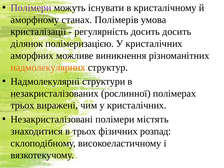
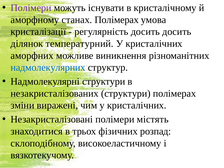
станах Полімерів: Полімерів -> Полімерах (117, 20)
полімеризацією: полімеризацією -> температурний (80, 44)
надмолекулярних colour: orange -> blue (48, 68)
незакристалізованих рослинної: рослинної -> структури (126, 93)
трьох: трьох -> зміни (22, 105)
